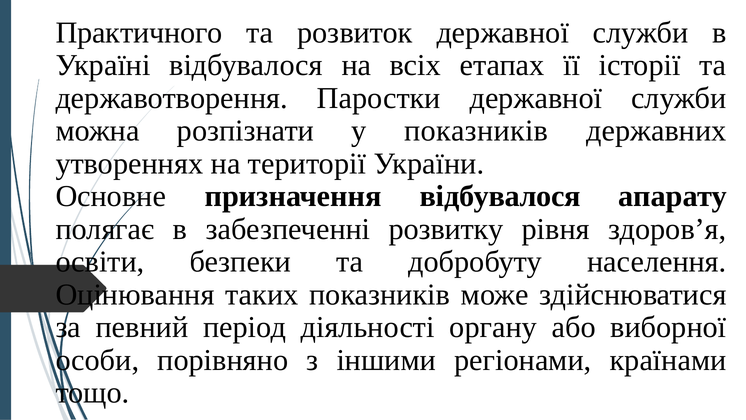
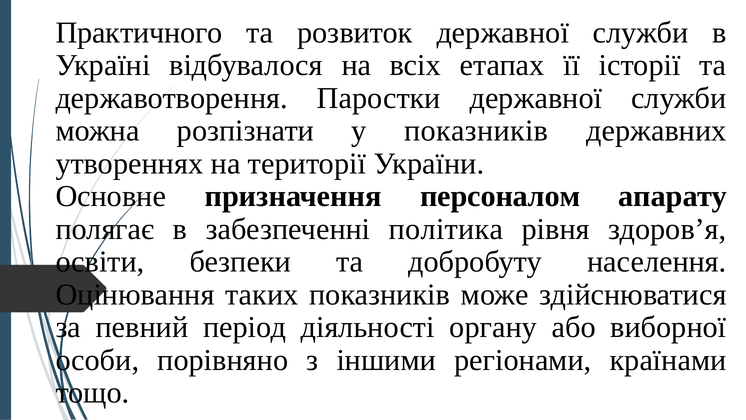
призначення відбувалося: відбувалося -> персоналом (500, 196)
розвитку: розвитку -> політика (446, 229)
